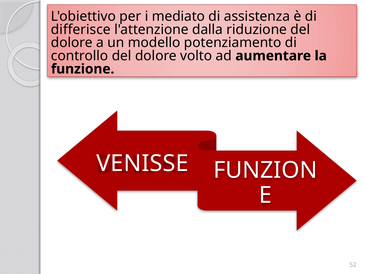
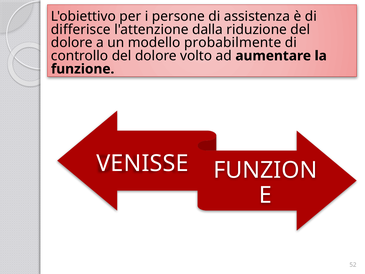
mediato: mediato -> persone (178, 16)
potenziamento: potenziamento -> probabilmente (233, 43)
